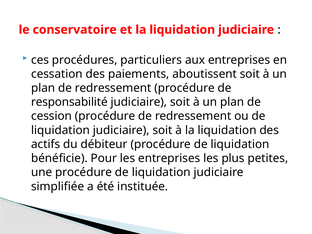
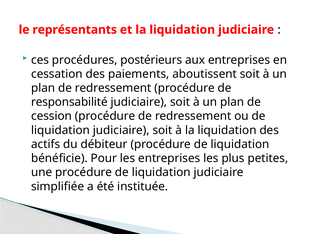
conservatoire: conservatoire -> représentants (75, 30)
particuliers: particuliers -> postérieurs (151, 60)
